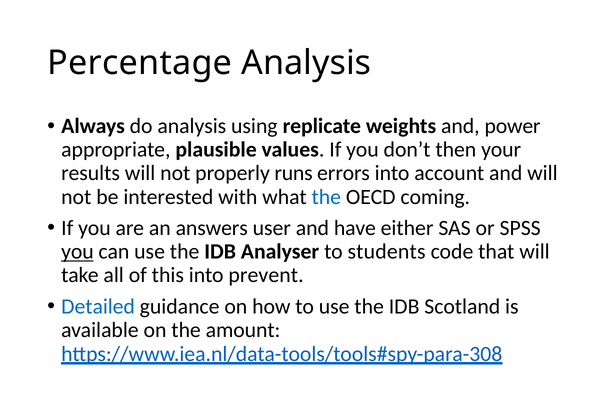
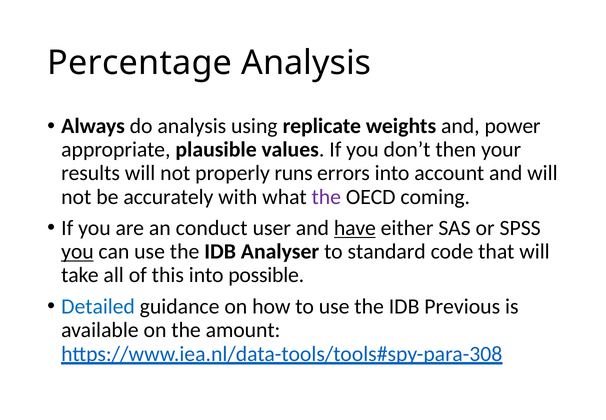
interested: interested -> accurately (168, 197)
the colour: blue -> purple (326, 197)
answers: answers -> conduct (212, 228)
have underline: none -> present (355, 228)
students: students -> standard (387, 251)
prevent: prevent -> possible (266, 275)
Scotland: Scotland -> Previous (462, 306)
